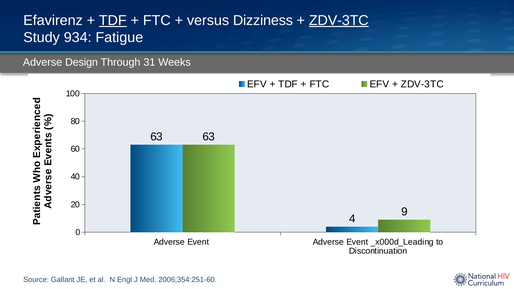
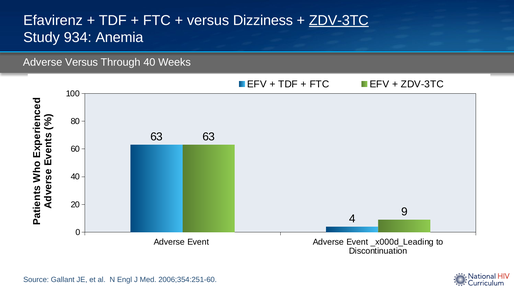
TDF underline: present -> none (113, 20)
Fatigue: Fatigue -> Anemia (119, 38)
Adverse Design: Design -> Versus (82, 62)
Through 31: 31 -> 40 (149, 62)
